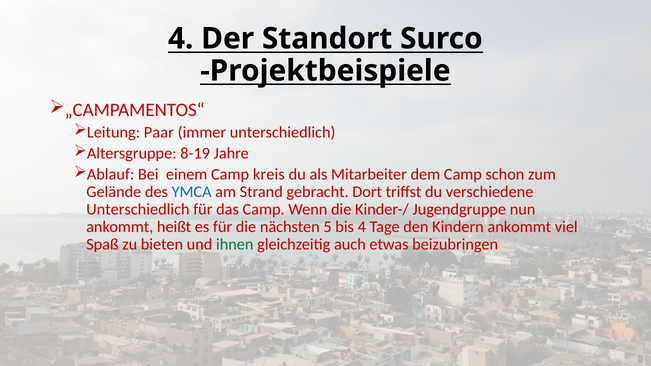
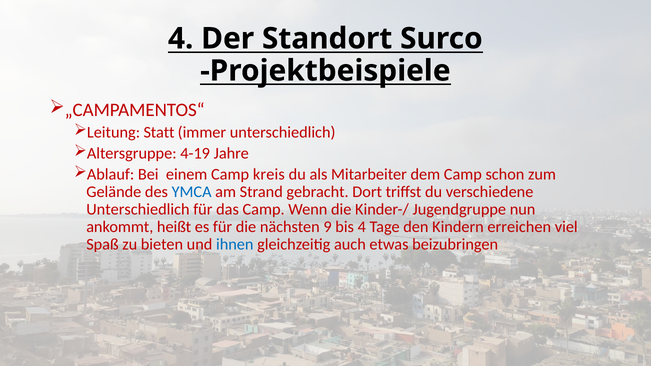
Paar: Paar -> Statt (159, 133)
8-19: 8-19 -> 4-19 (195, 153)
5: 5 -> 9 (328, 227)
Kindern ankommt: ankommt -> erreichen (519, 227)
ihnen colour: green -> blue (235, 245)
